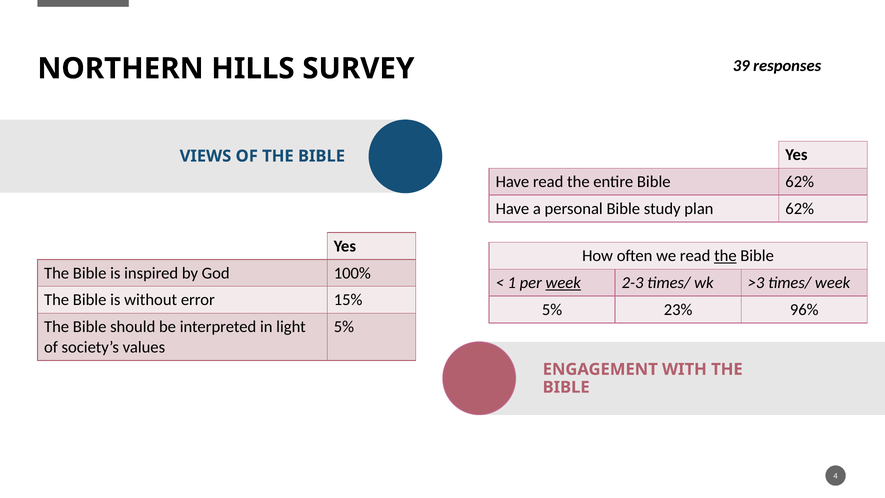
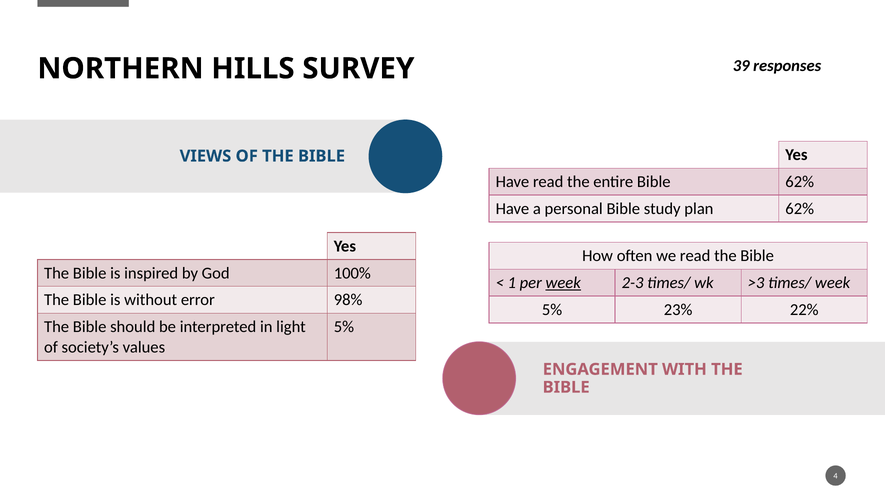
the underline: present -> none (725, 256)
15%: 15% -> 98% (348, 300)
96%: 96% -> 22% (804, 310)
